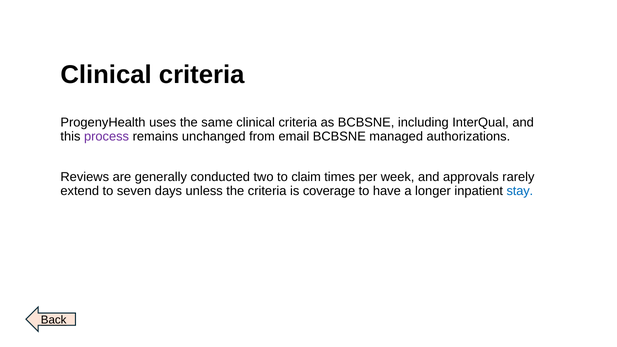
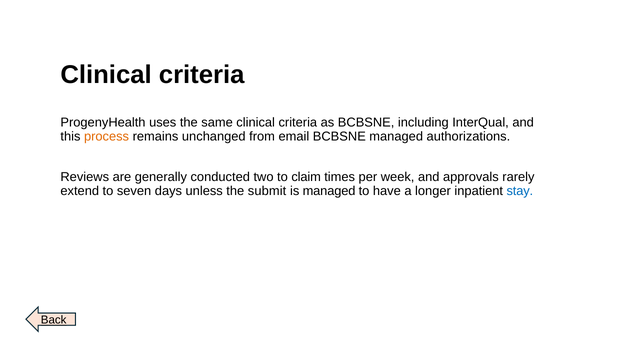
process colour: purple -> orange (107, 137)
the criteria: criteria -> submit (267, 191)
is coverage: coverage -> managed (329, 191)
